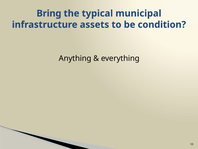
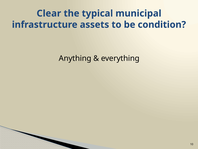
Bring: Bring -> Clear (49, 13)
